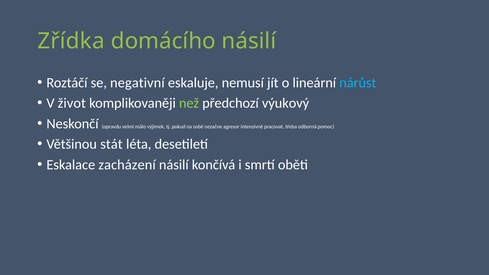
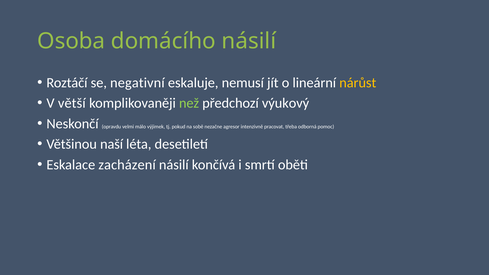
Zřídka: Zřídka -> Osoba (71, 41)
nárůst colour: light blue -> yellow (358, 83)
život: život -> větší (72, 103)
stát: stát -> naší (112, 144)
